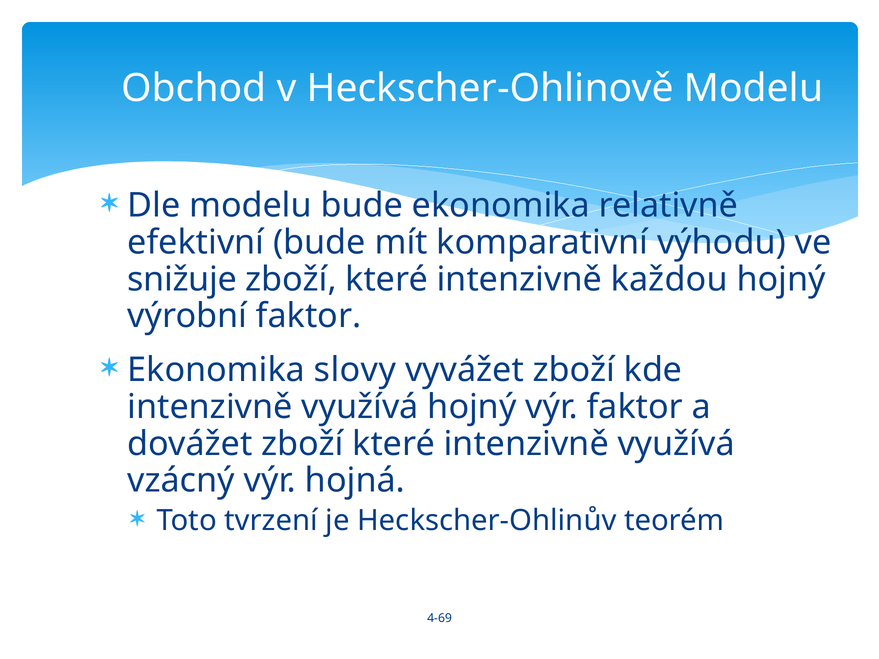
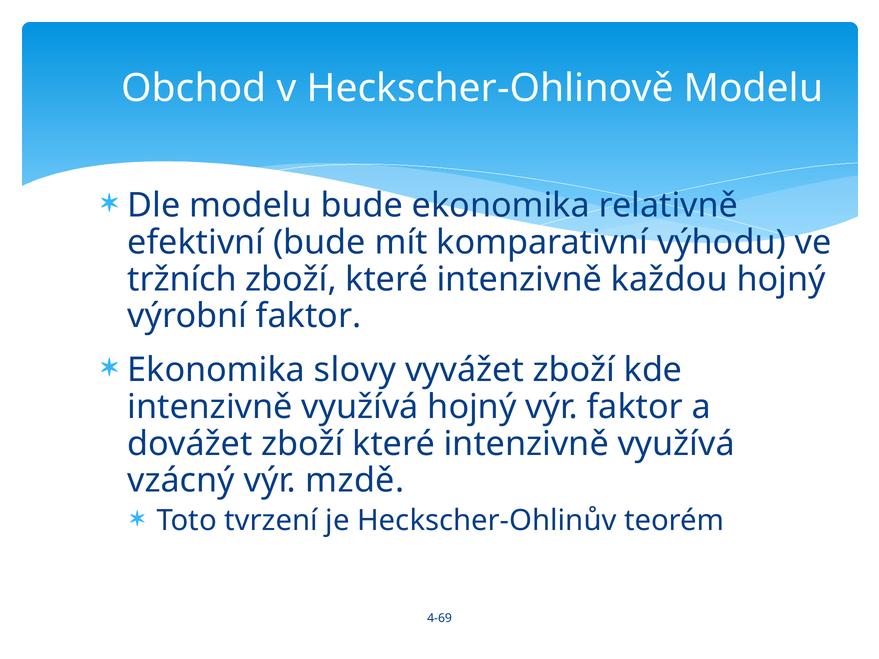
snižuje: snižuje -> tržních (182, 279)
hojná: hojná -> mzdě (355, 481)
